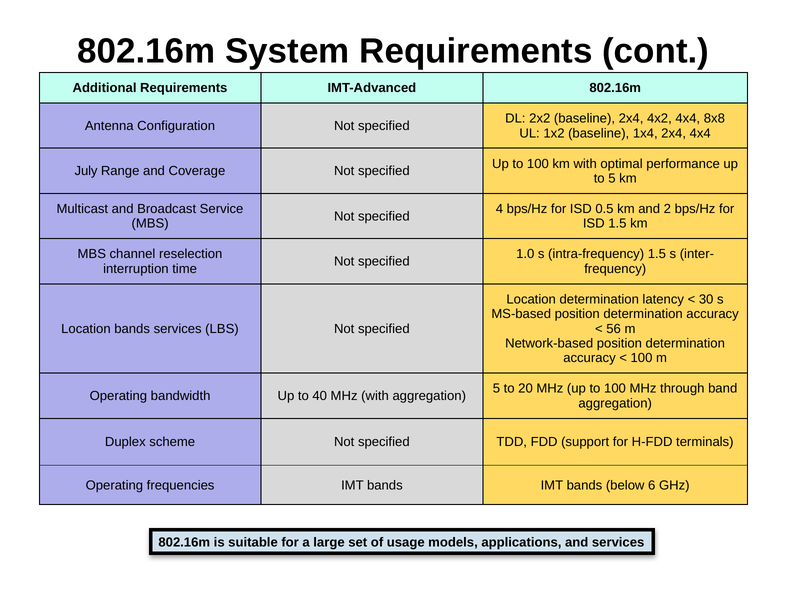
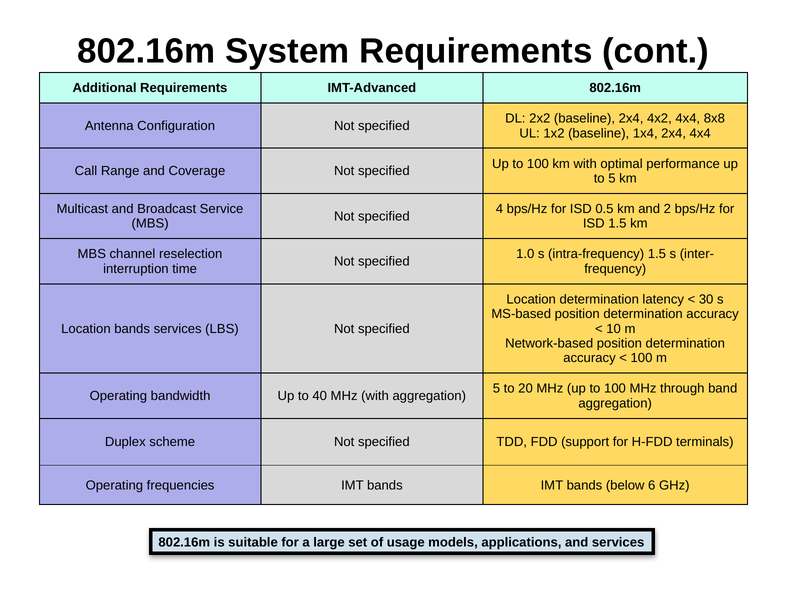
July: July -> Call (86, 171)
56: 56 -> 10 (614, 328)
